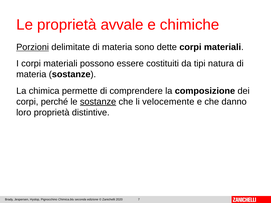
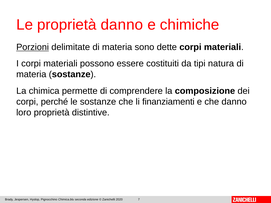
proprietà avvale: avvale -> danno (122, 25)
sostanze underline: present -> none (98, 102)
velocemente: velocemente -> finanziamenti (168, 102)
